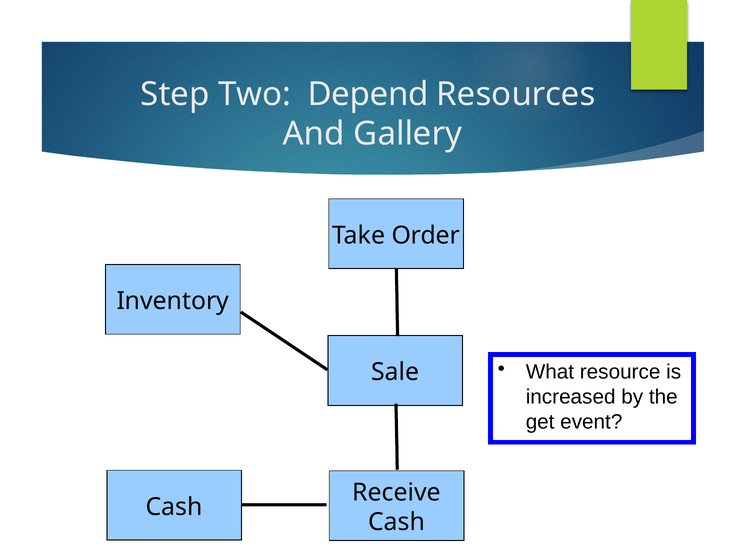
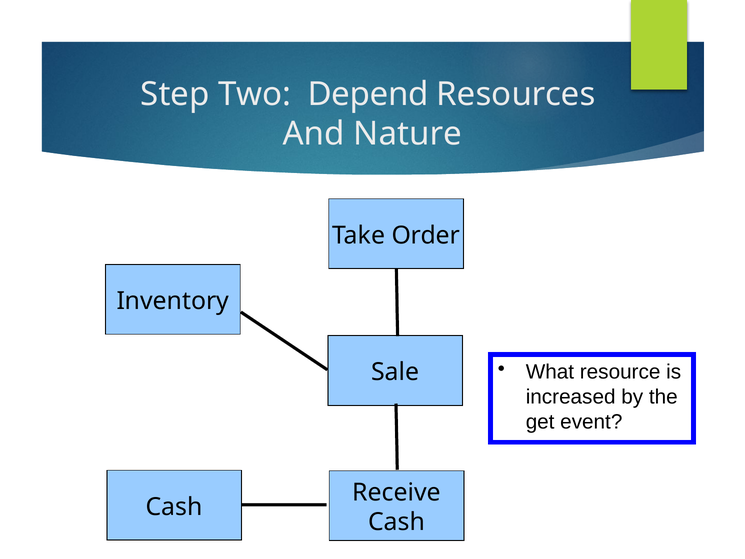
Gallery: Gallery -> Nature (408, 134)
